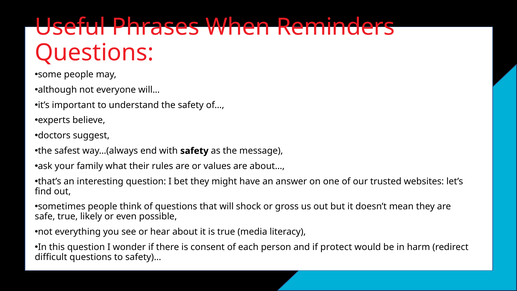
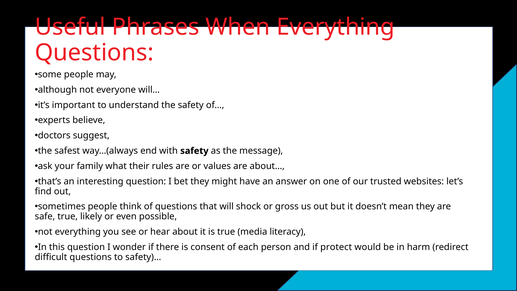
When Reminders: Reminders -> Everything (336, 27)
